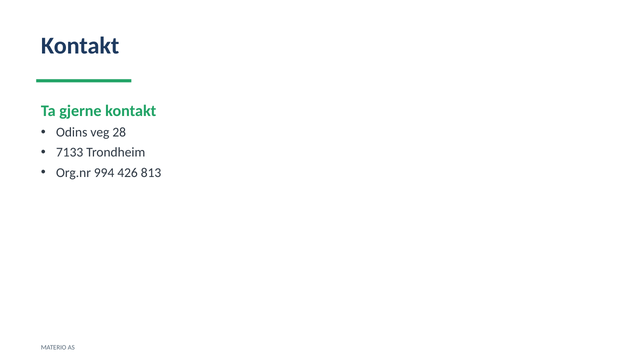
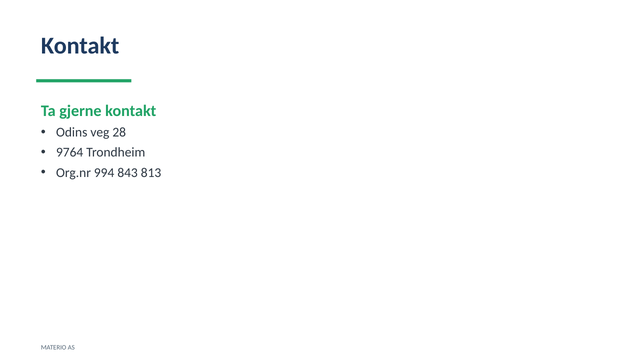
7133: 7133 -> 9764 (70, 153)
426: 426 -> 843 (128, 173)
